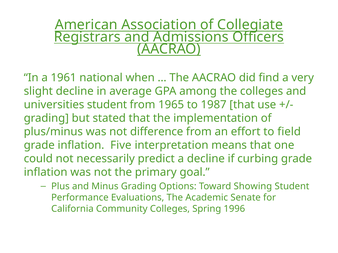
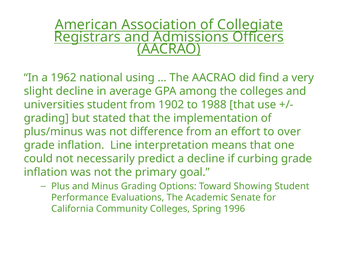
1961: 1961 -> 1962 (64, 78)
when: when -> using (140, 78)
1965: 1965 -> 1902 (171, 105)
1987: 1987 -> 1988 (214, 105)
field: field -> over (289, 132)
Five: Five -> Line (121, 146)
